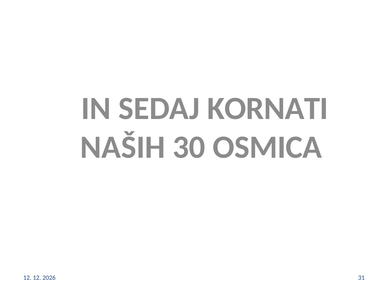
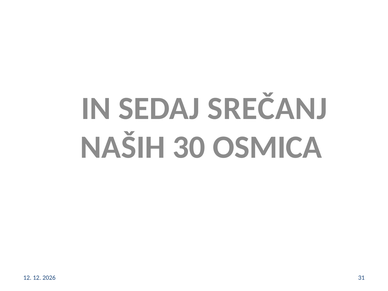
KORNATI: KORNATI -> SREČANJ (267, 108)
